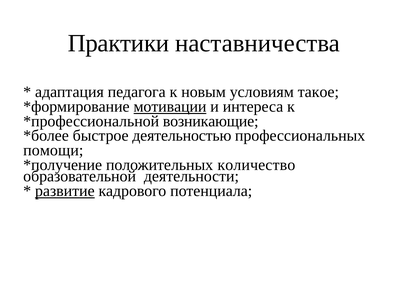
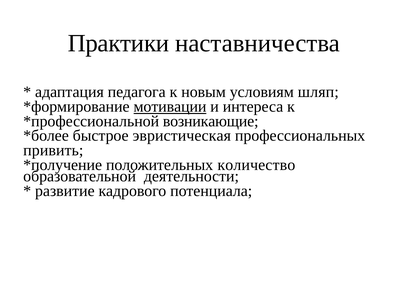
такое: такое -> шляп (318, 92)
деятельностью: деятельностью -> эвристическая (182, 136)
помощи: помощи -> привить (53, 150)
развитие underline: present -> none (65, 191)
